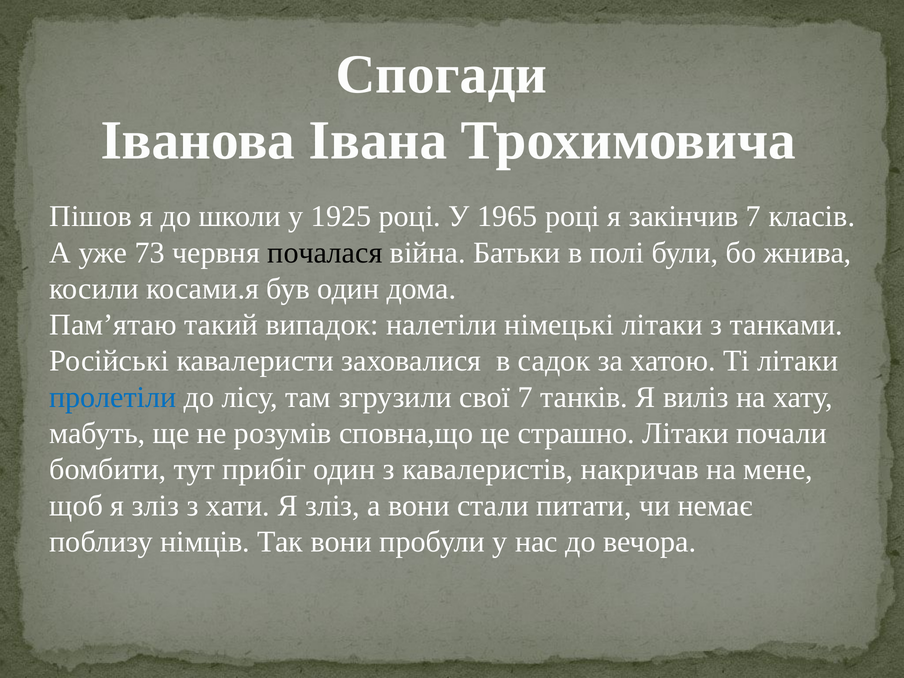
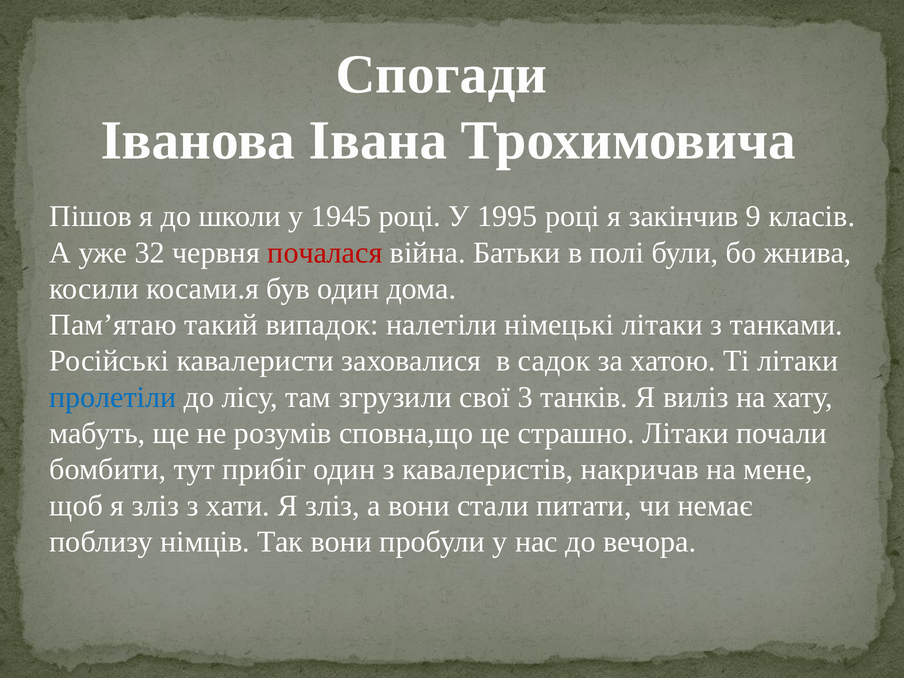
1925: 1925 -> 1945 (341, 216)
1965: 1965 -> 1995 (507, 216)
закінчив 7: 7 -> 9 (754, 216)
73: 73 -> 32 (150, 253)
почалася colour: black -> red (325, 253)
свої 7: 7 -> 3 (525, 397)
